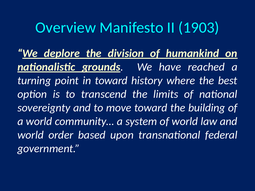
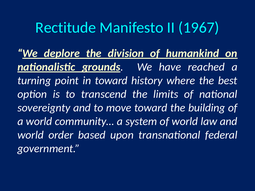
Overview: Overview -> Rectitude (66, 28)
1903: 1903 -> 1967 (199, 28)
